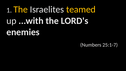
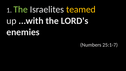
The colour: yellow -> light green (21, 9)
